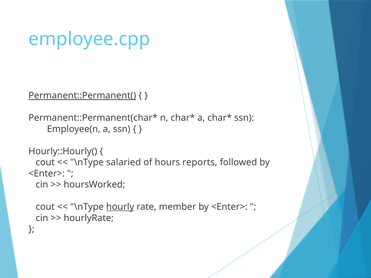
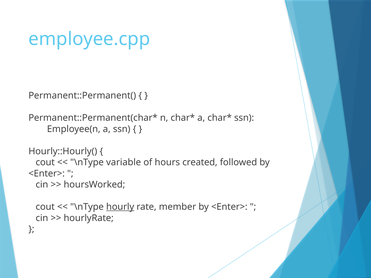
Permanent::Permanent( underline: present -> none (82, 96)
salaried: salaried -> variable (124, 163)
reports: reports -> created (200, 163)
